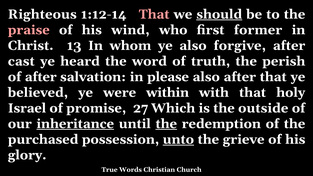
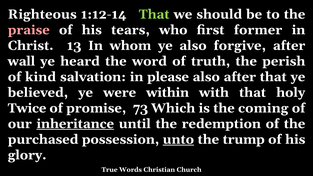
That colour: pink -> light green (154, 14)
should underline: present -> none (219, 14)
wind: wind -> tears (130, 30)
cast: cast -> wall (21, 61)
of after: after -> kind (41, 77)
Israel: Israel -> Twice (27, 108)
27: 27 -> 73 (140, 108)
outside: outside -> coming (263, 108)
the underline: present -> none (166, 124)
grieve: grieve -> trump (244, 139)
